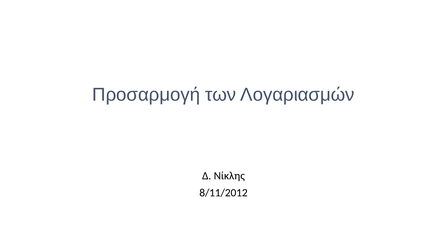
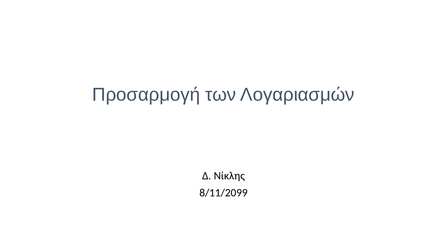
8/11/2012: 8/11/2012 -> 8/11/2099 (223, 193)
